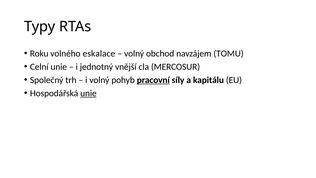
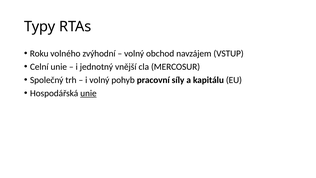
eskalace: eskalace -> zvýhodní (99, 53)
TOMU: TOMU -> VSTUP (229, 53)
pracovní underline: present -> none (153, 80)
